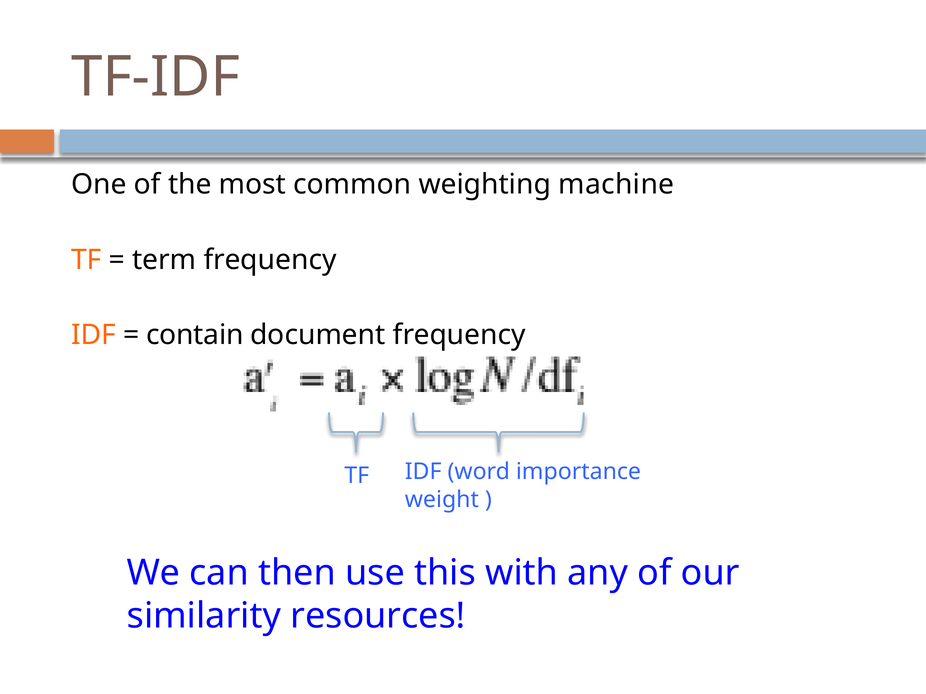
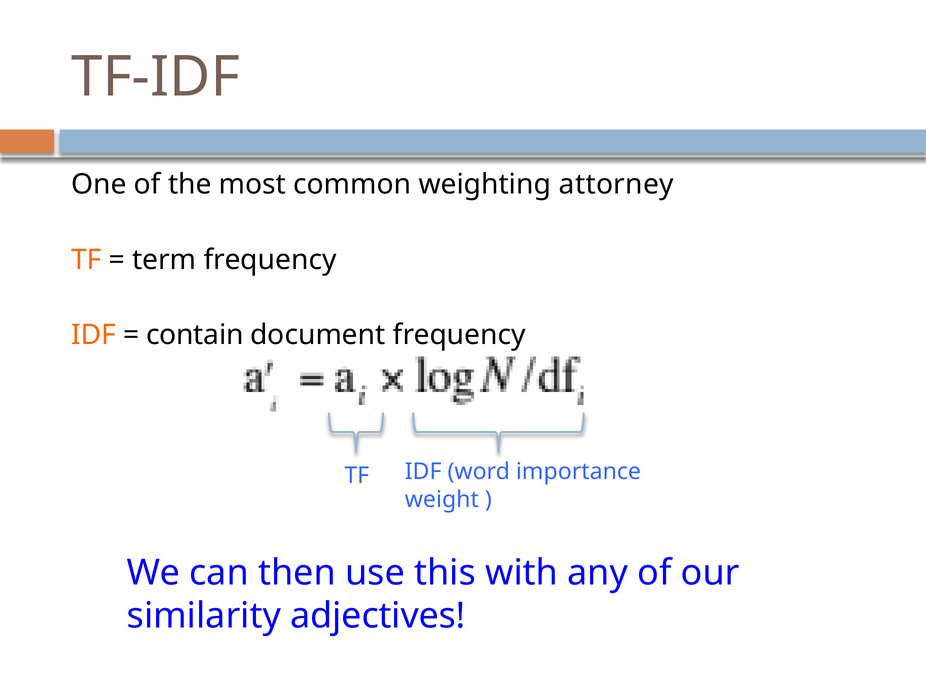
machine: machine -> attorney (616, 184)
resources: resources -> adjectives (378, 617)
